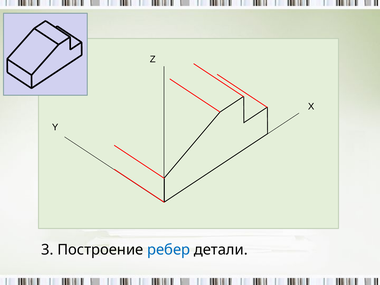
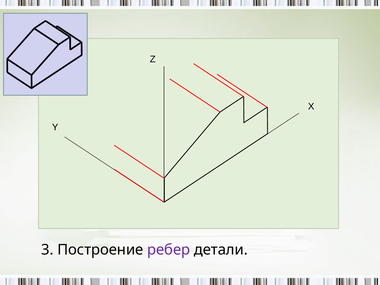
ребер colour: blue -> purple (169, 250)
